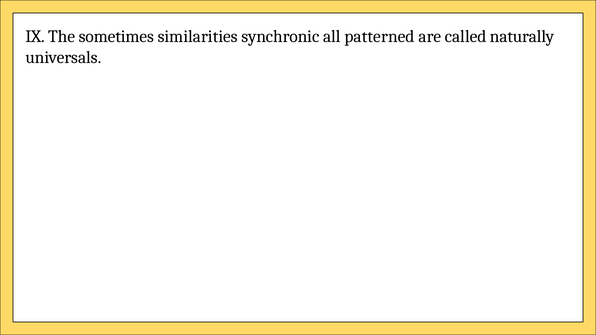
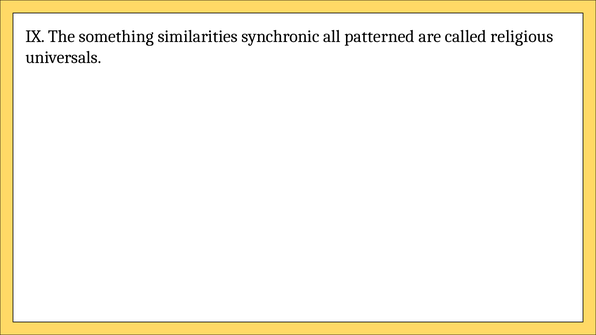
sometimes: sometimes -> something (116, 36)
naturally: naturally -> religious (522, 36)
